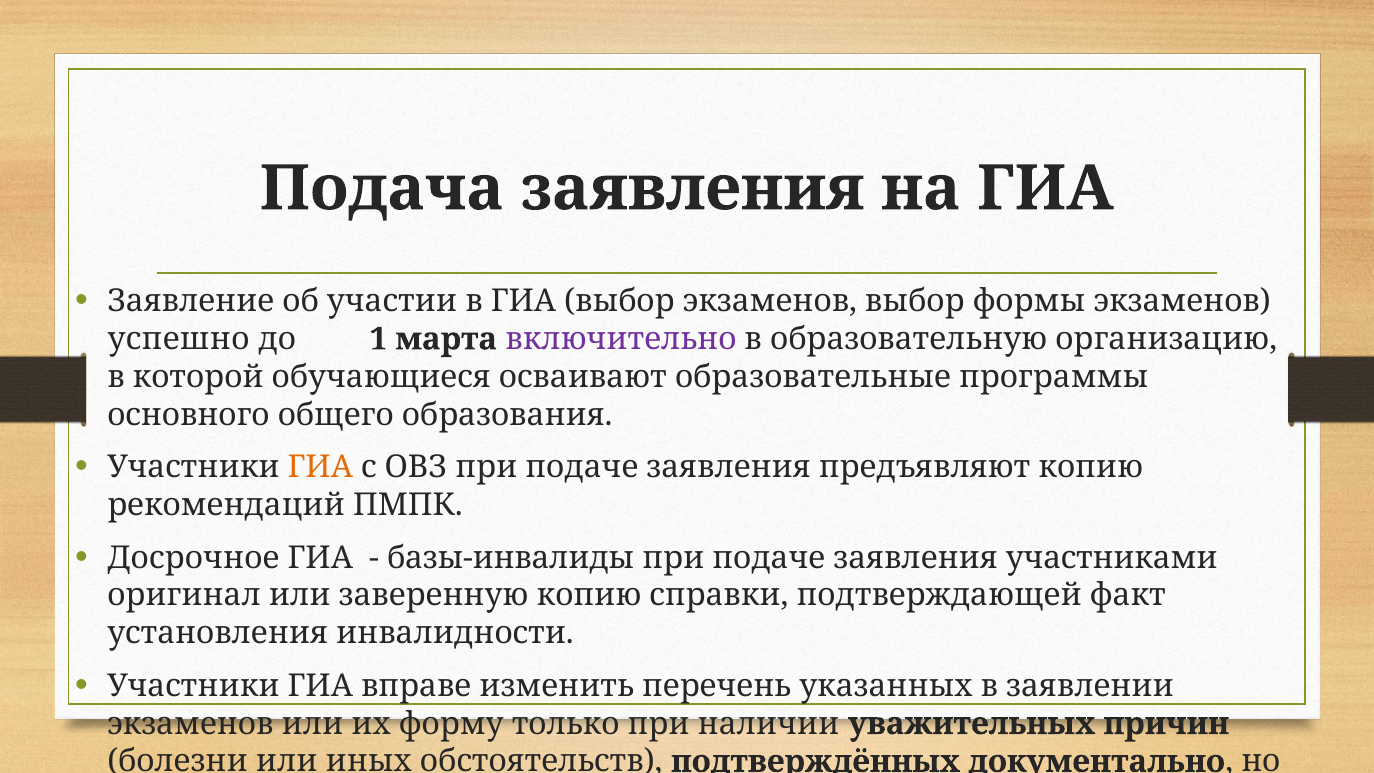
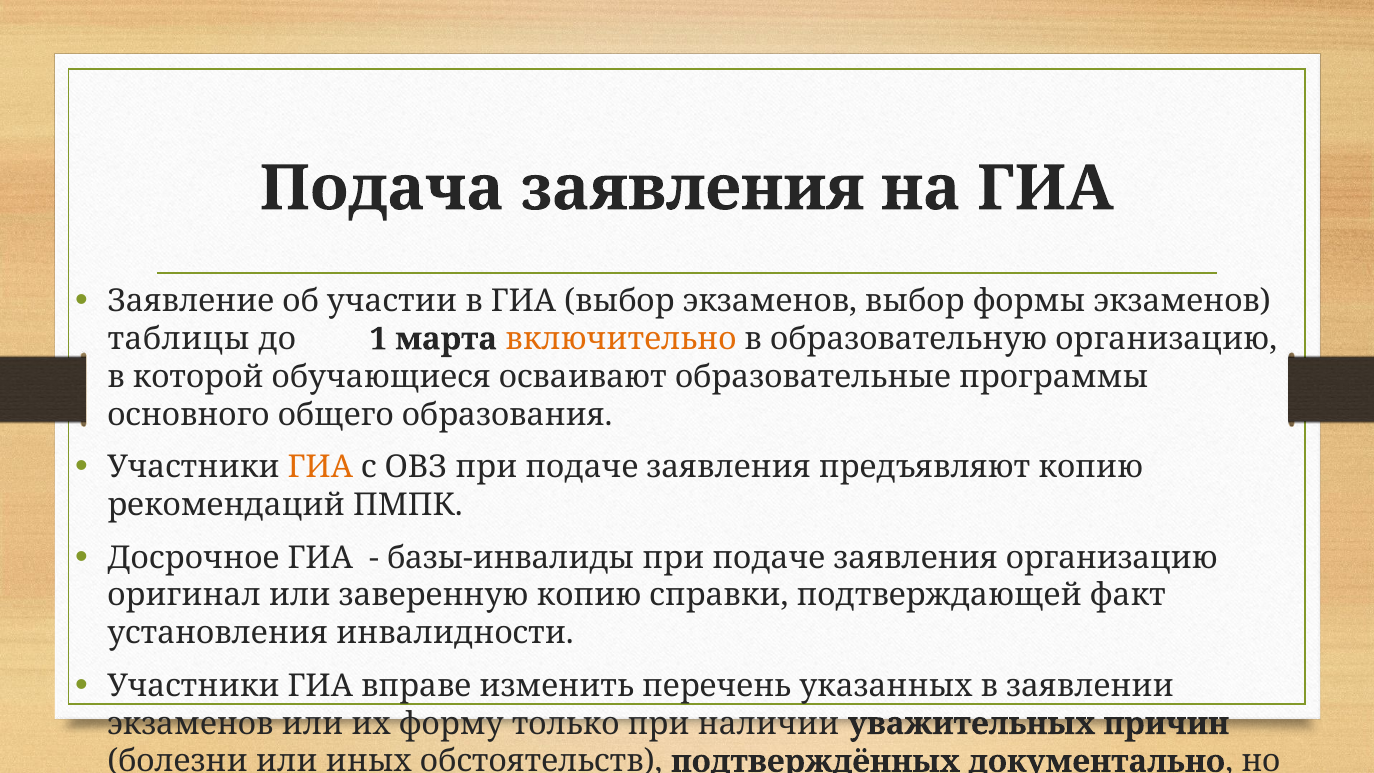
успешно: успешно -> таблицы (179, 339)
включительно colour: purple -> orange (621, 339)
заявления участниками: участниками -> организацию (1112, 558)
